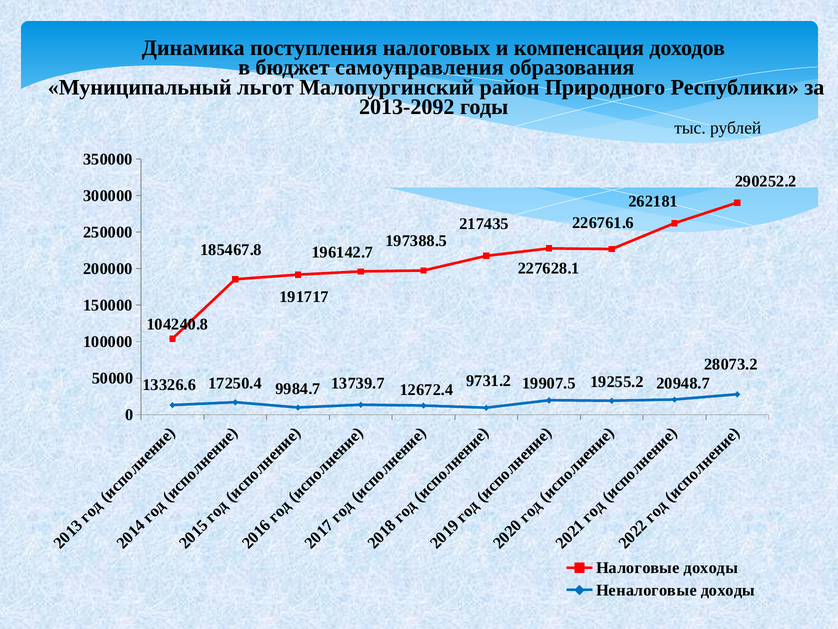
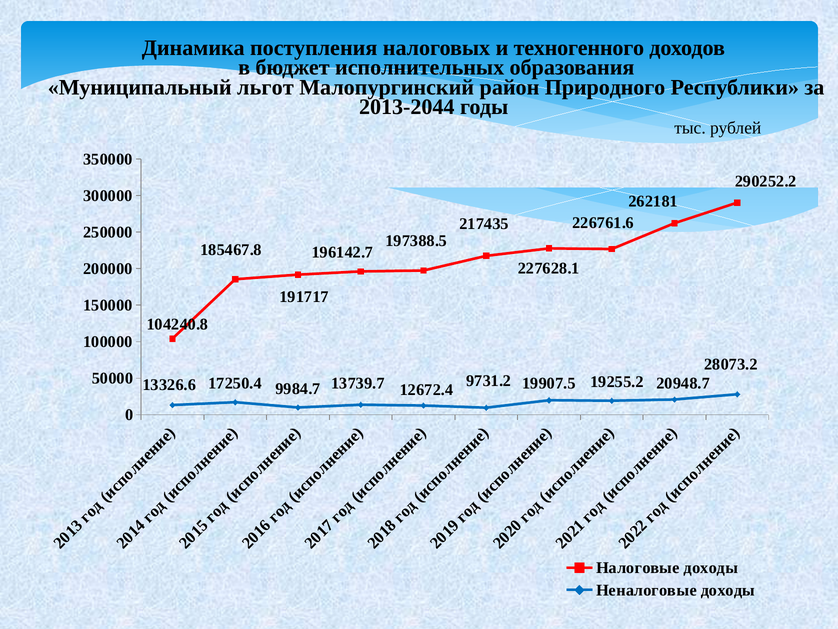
компенсация: компенсация -> техногенного (579, 48)
самоуправления: самоуправления -> исполнительных (420, 68)
2013-2092: 2013-2092 -> 2013-2044 (407, 107)
